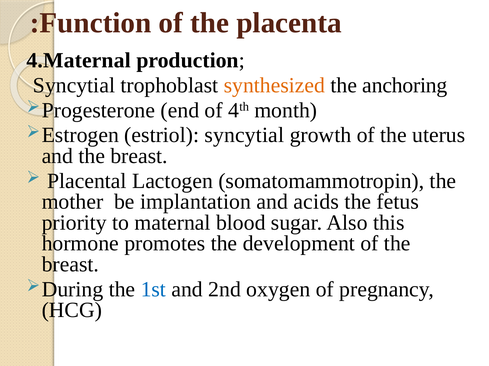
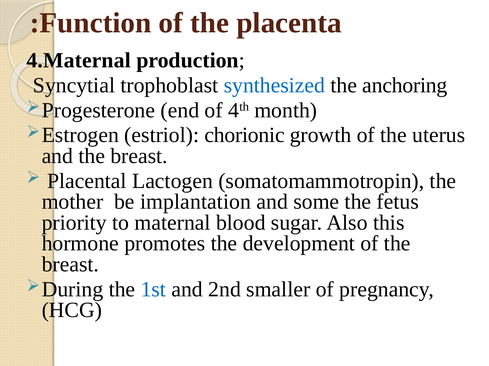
synthesized colour: orange -> blue (274, 85)
estriol syncytial: syncytial -> chorionic (245, 135)
acids: acids -> some (316, 202)
oxygen: oxygen -> smaller (278, 290)
